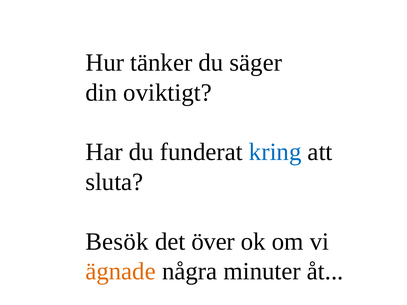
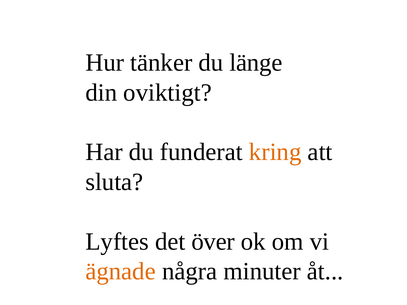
säger: säger -> länge (256, 63)
kring colour: blue -> orange (275, 152)
Besök: Besök -> Lyftes (117, 242)
